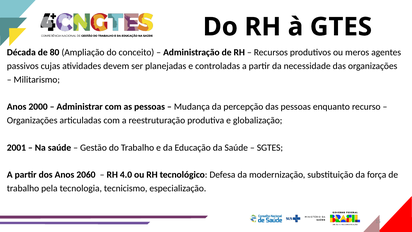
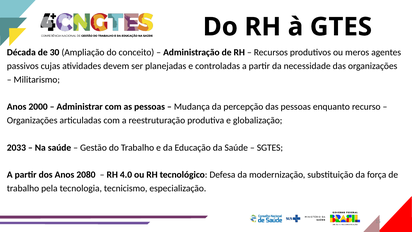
80: 80 -> 30 (55, 52)
2001: 2001 -> 2033 (16, 147)
2060: 2060 -> 2080 (86, 175)
